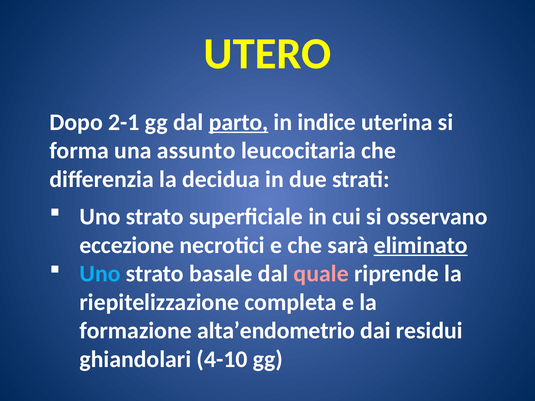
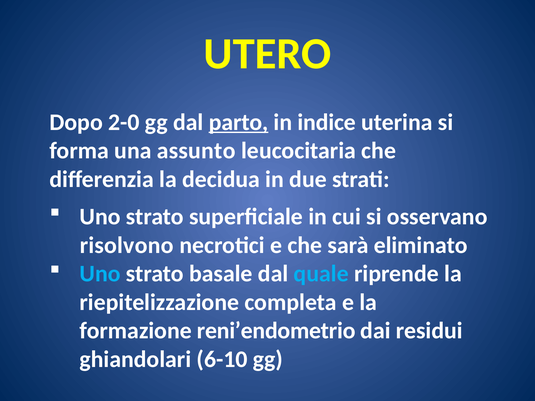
2-1: 2-1 -> 2-0 (124, 122)
eccezione: eccezione -> risolvono (127, 245)
eliminato underline: present -> none (421, 245)
quale colour: pink -> light blue (321, 274)
alta’endometrio: alta’endometrio -> reni’endometrio (276, 331)
4-10: 4-10 -> 6-10 (222, 360)
